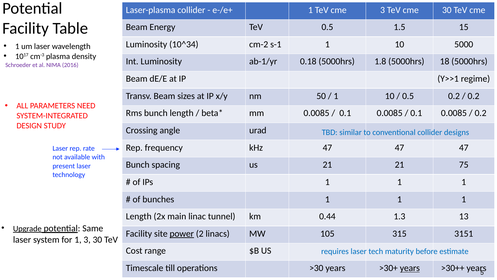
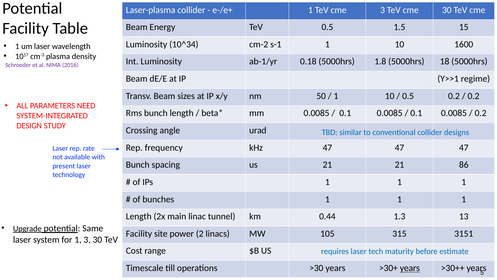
5000: 5000 -> 1600 (464, 44)
75: 75 -> 86 (464, 165)
power underline: present -> none (182, 233)
